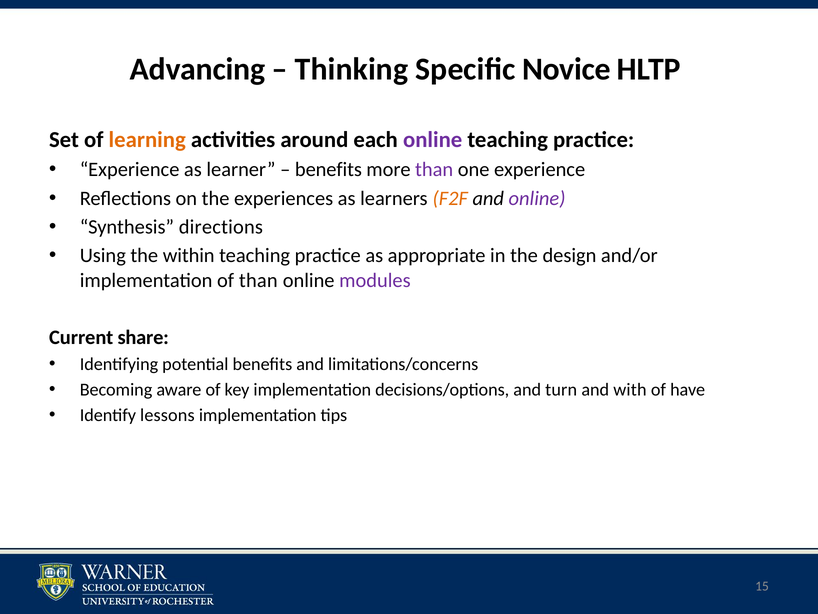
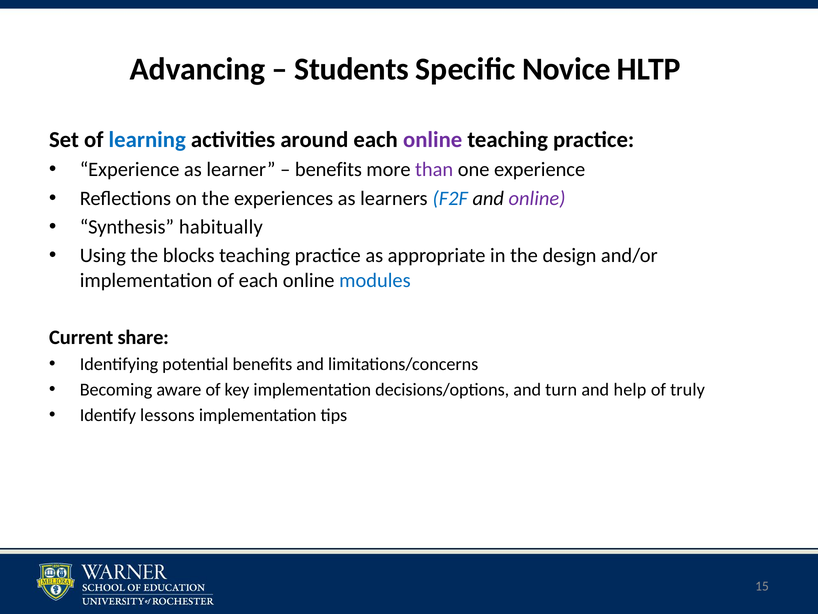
Thinking: Thinking -> Students (352, 69)
learning colour: orange -> blue (147, 140)
F2F colour: orange -> blue (450, 198)
directions: directions -> habitually (221, 227)
within: within -> blocks (189, 255)
of than: than -> each (258, 280)
modules colour: purple -> blue (375, 280)
with: with -> help (630, 389)
have: have -> truly (688, 389)
